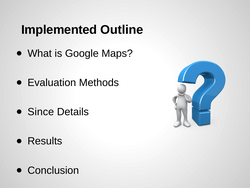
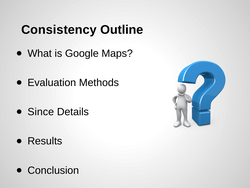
Implemented: Implemented -> Consistency (59, 30)
